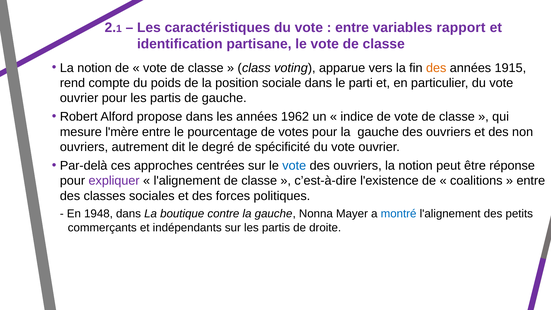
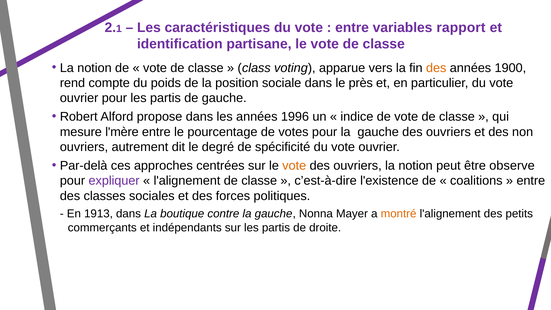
1915: 1915 -> 1900 (510, 68)
parti: parti -> près (361, 83)
1962: 1962 -> 1996 (295, 117)
vote colour: blue -> orange (294, 166)
réponse: réponse -> observe (512, 166)
1948: 1948 -> 1913 (98, 214)
montré colour: blue -> orange (399, 214)
